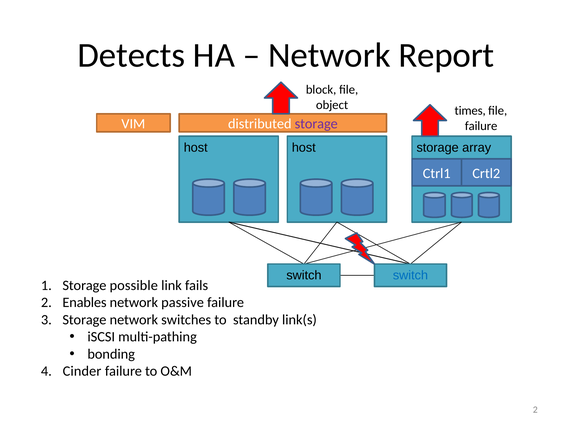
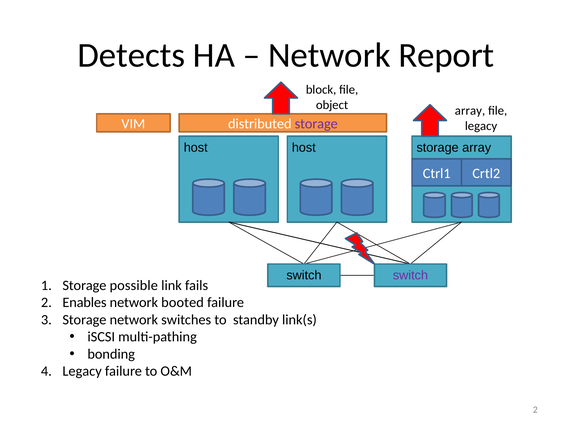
object times: times -> array (470, 111)
failure: failure -> legacy (481, 126)
switch colour: blue -> purple (410, 275)
passive: passive -> booted (183, 303)
Cinder: Cinder -> Legacy (82, 371)
